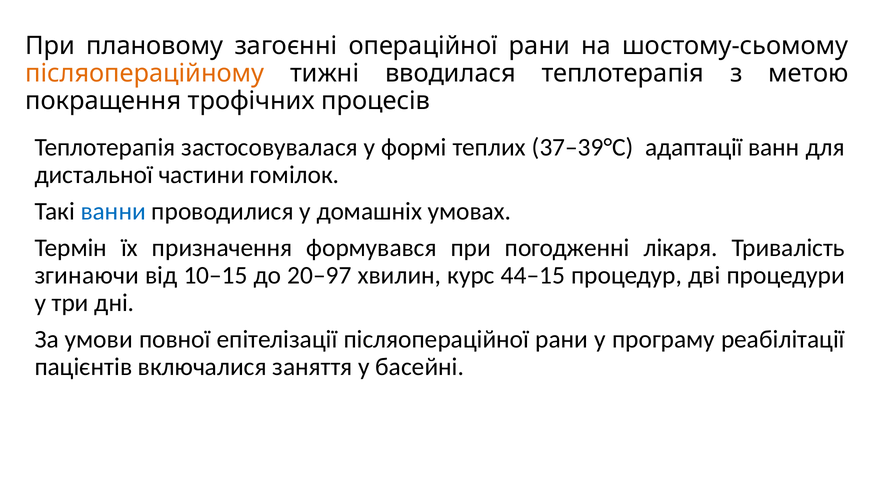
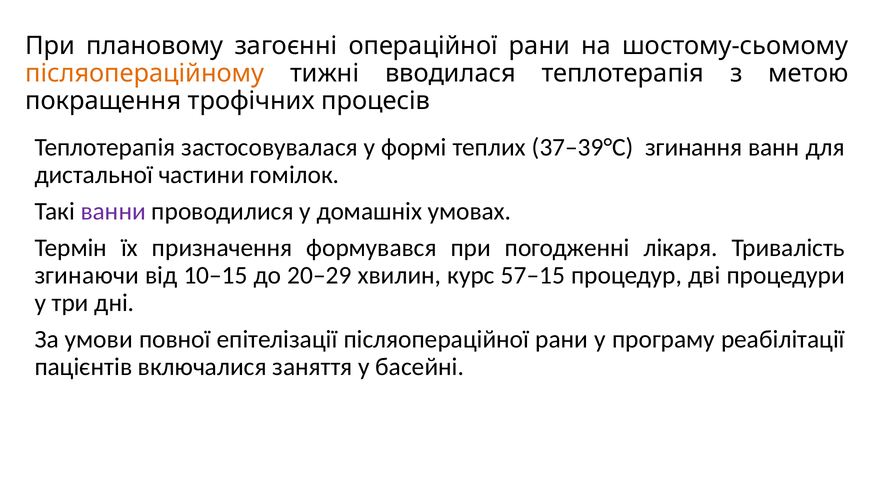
адаптації: адаптації -> згинання (694, 147)
ванни colour: blue -> purple (113, 211)
20–97: 20–97 -> 20–29 (319, 276)
44–15: 44–15 -> 57–15 (533, 276)
